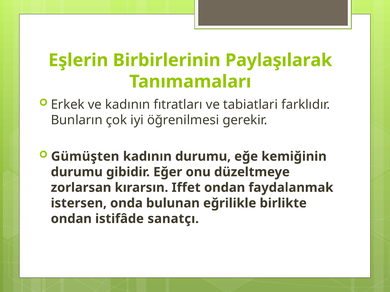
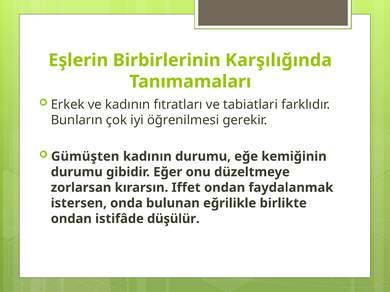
Paylaşılarak: Paylaşılarak -> Karşılığında (279, 60)
sanatçı: sanatçı -> düşülür (173, 219)
